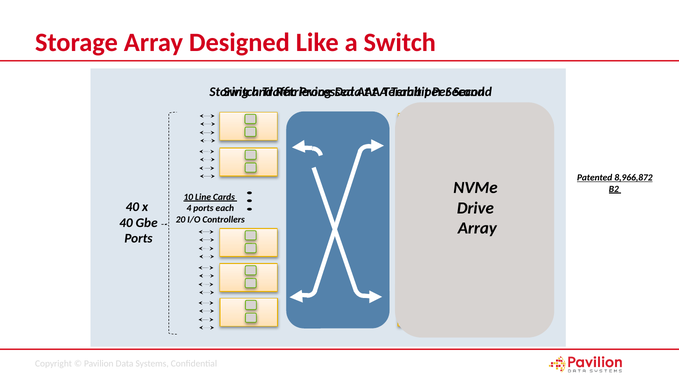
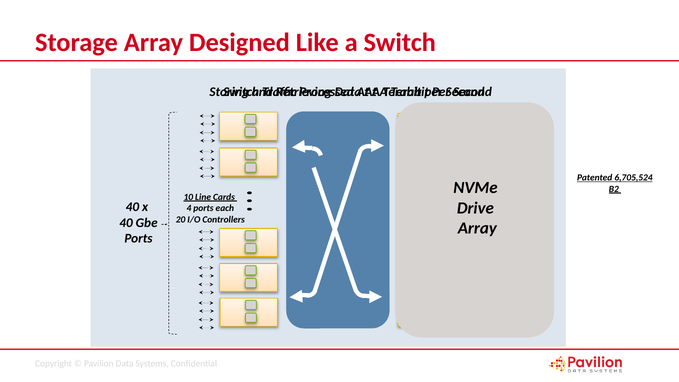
8,966,872: 8,966,872 -> 6,705,524 (634, 178)
